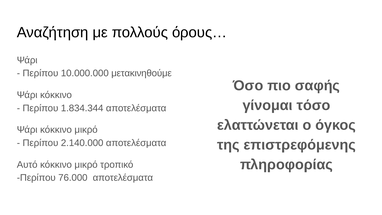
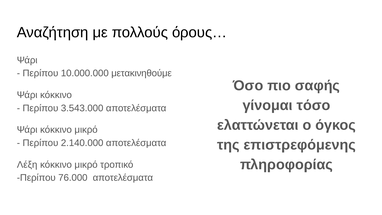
1.834.344: 1.834.344 -> 3.543.000 (82, 108)
Αυτό: Αυτό -> Λέξη (27, 165)
